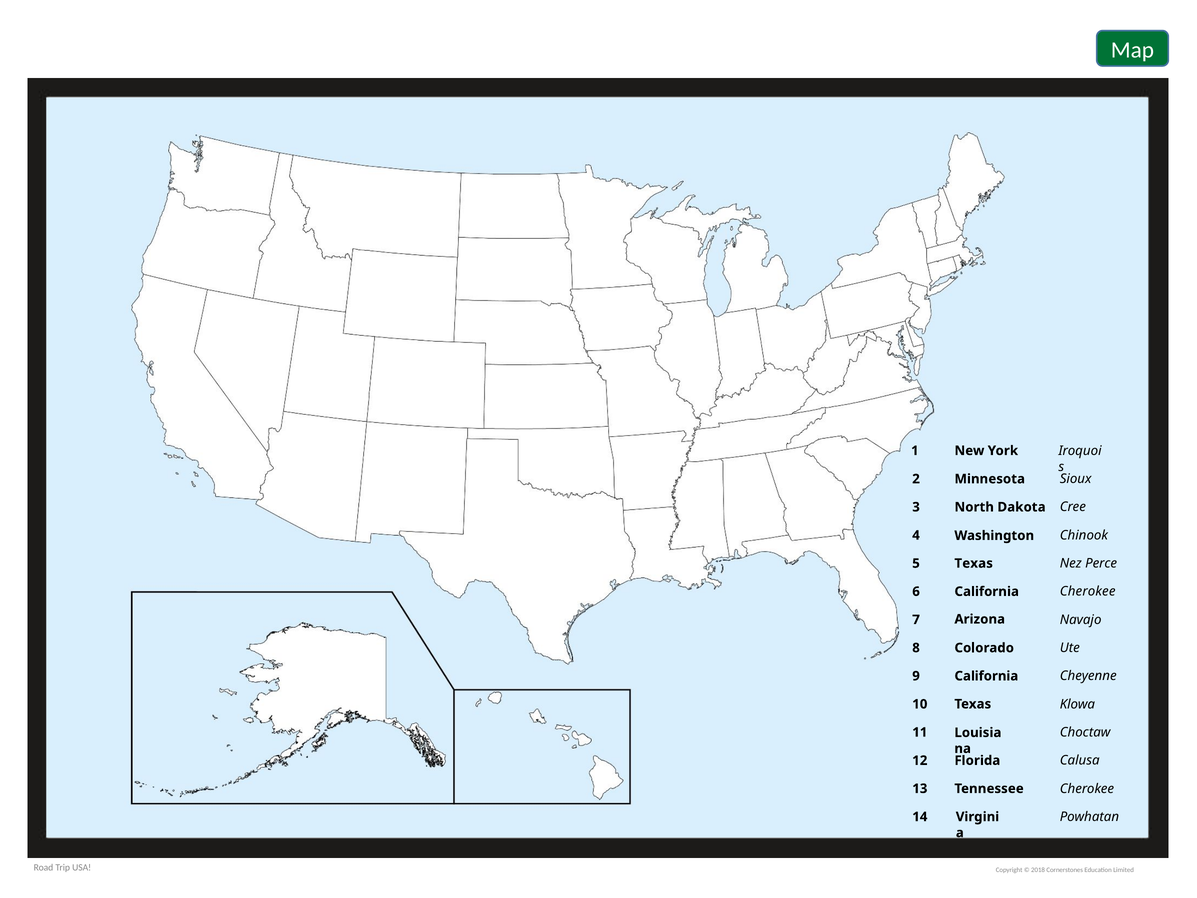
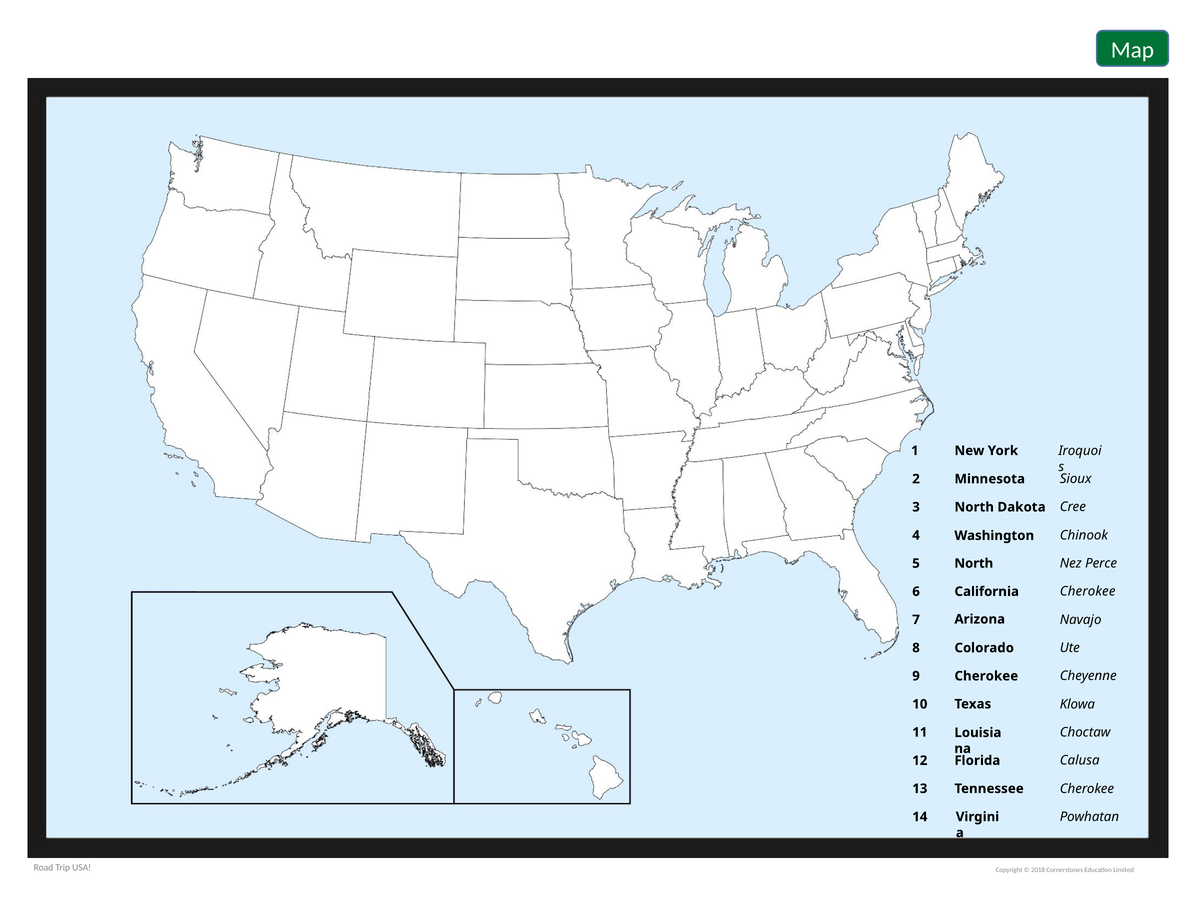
Texas: Texas -> North (974, 563)
California: California -> Cherokee (986, 676)
